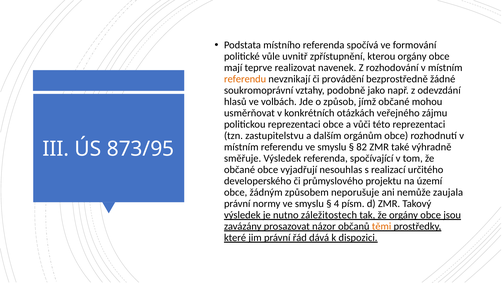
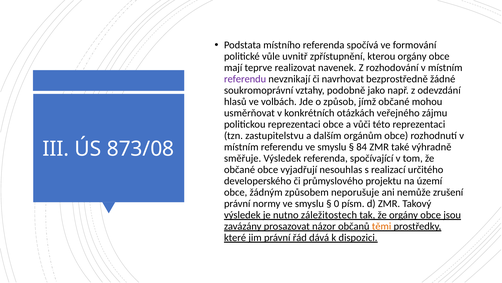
referendu colour: orange -> purple (245, 79)
provádění: provádění -> navrhovat (343, 79)
82: 82 -> 84 (362, 147)
873/95: 873/95 -> 873/08 (140, 149)
zaujala: zaujala -> zrušení (448, 192)
4: 4 -> 0 (336, 203)
